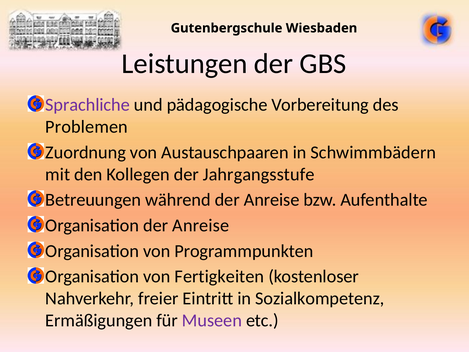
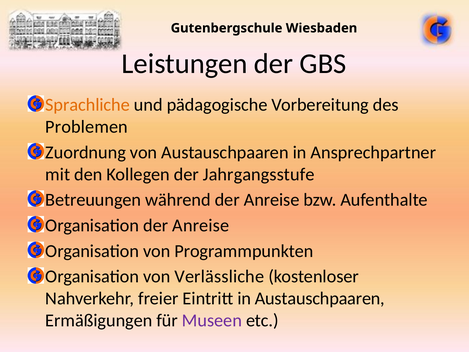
Sprachliche colour: purple -> orange (88, 105)
Schwimmbädern: Schwimmbädern -> Ansprechpartner (373, 152)
Fertigkeiten: Fertigkeiten -> Verlässliche (219, 276)
in Sozialkompetenz: Sozialkompetenz -> Austauschpaaren (320, 298)
